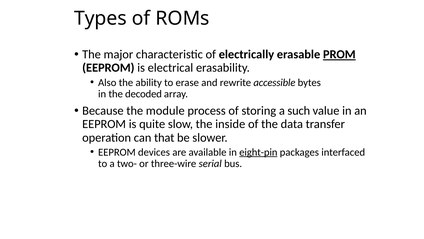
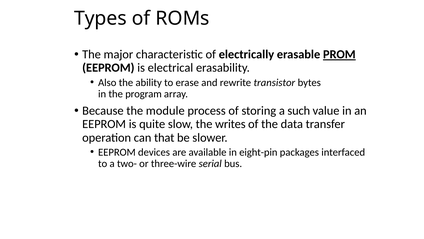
accessible: accessible -> transistor (274, 82)
decoded: decoded -> program (143, 94)
inside: inside -> writes (230, 124)
eight-pin underline: present -> none (258, 152)
